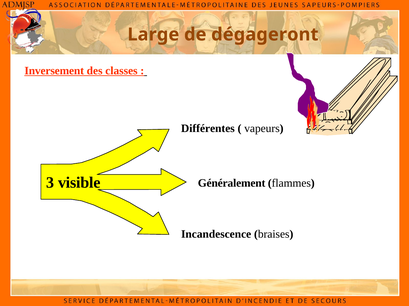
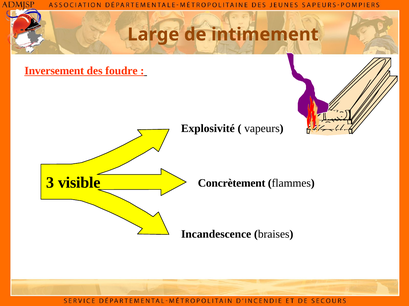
dégageront: dégageront -> intimement (265, 35)
classes: classes -> foudre (121, 71)
Différentes: Différentes -> Explosivité (208, 129)
Généralement: Généralement -> Concrètement (232, 183)
